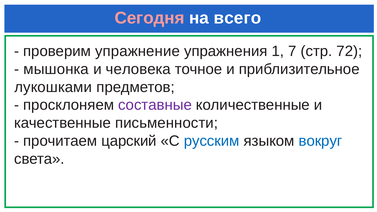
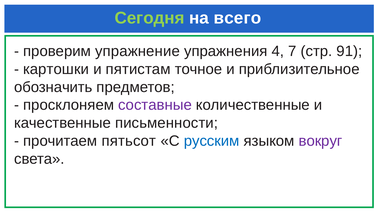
Сегодня colour: pink -> light green (150, 18)
1: 1 -> 4 (278, 51)
72: 72 -> 91 (349, 51)
мышонка: мышонка -> картошки (56, 69)
человека: человека -> пятистам (138, 69)
лукошками: лукошками -> обозначить (53, 87)
царский: царский -> пятьсот (129, 141)
вокруг colour: blue -> purple (320, 141)
